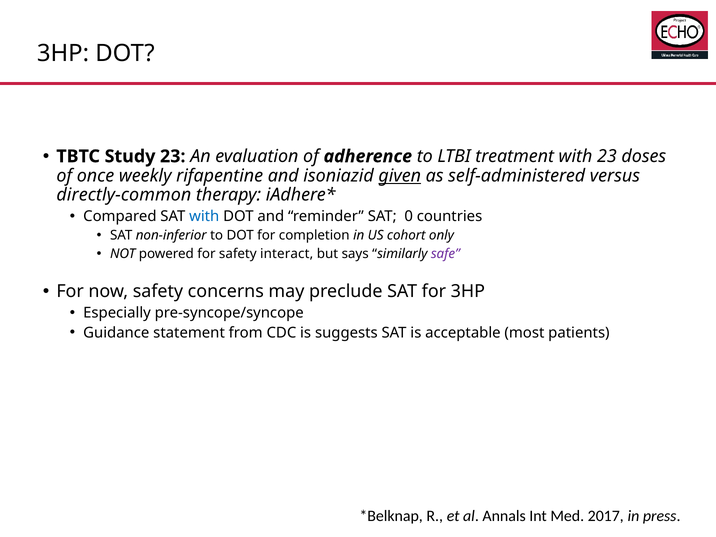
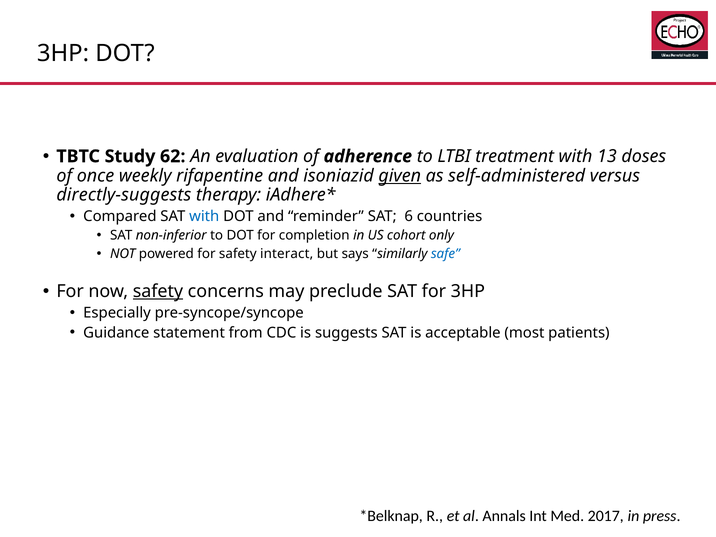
Study 23: 23 -> 62 (173, 156)
with 23: 23 -> 13 (607, 156)
directly-common: directly-common -> directly-suggests (124, 195)
0: 0 -> 6 (409, 216)
safe colour: purple -> blue (445, 254)
safety underline: none -> present (158, 291)
